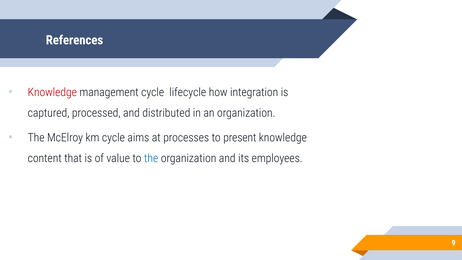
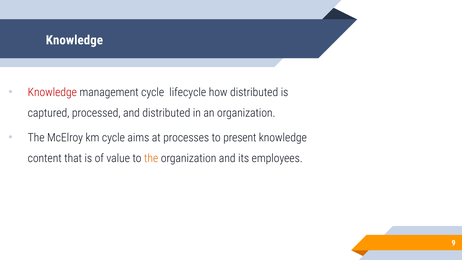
References: References -> Knowledge (74, 40)
how integration: integration -> distributed (254, 92)
the colour: blue -> orange (151, 158)
